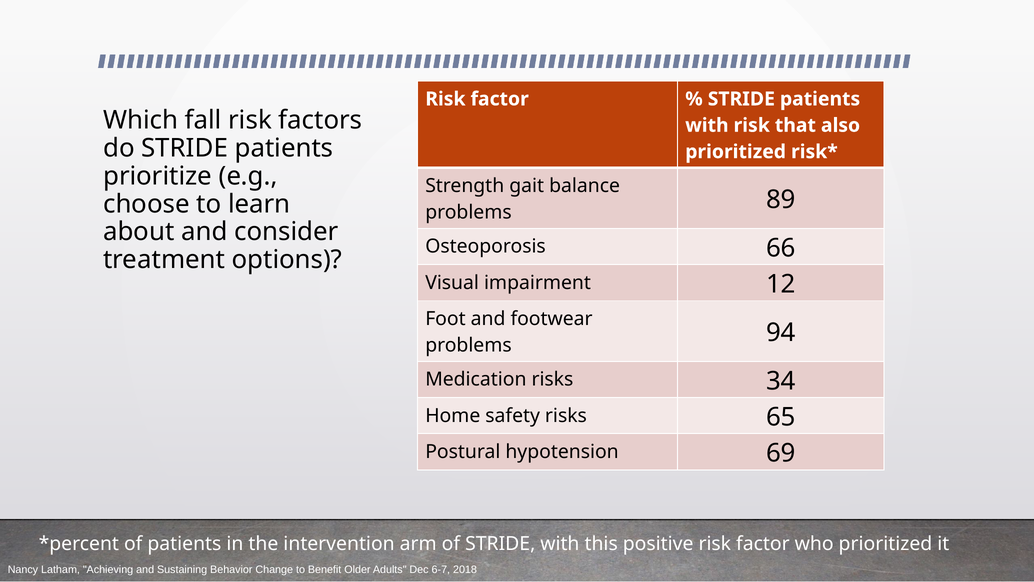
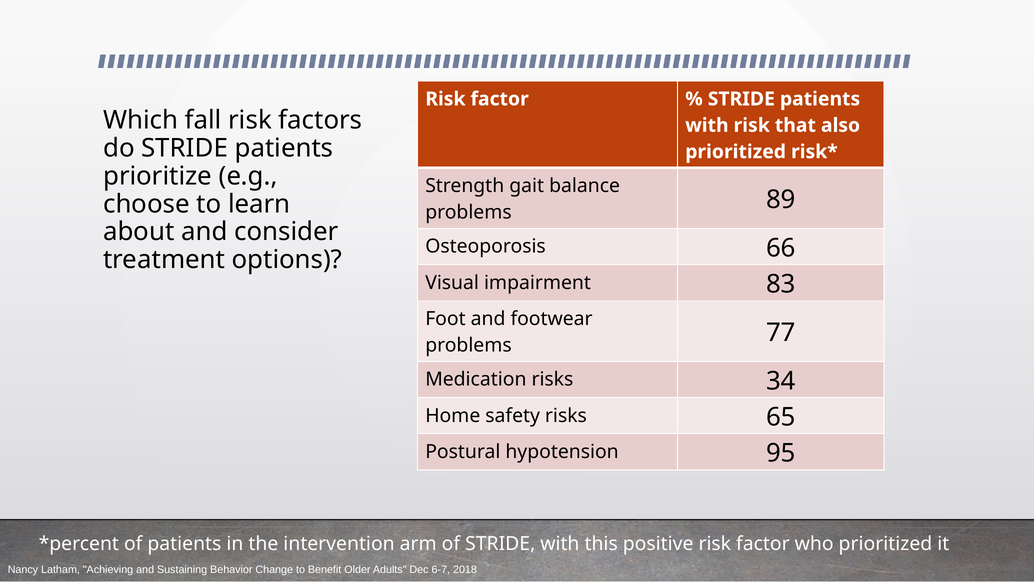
12: 12 -> 83 (781, 284)
94: 94 -> 77 (781, 332)
69: 69 -> 95 (781, 453)
